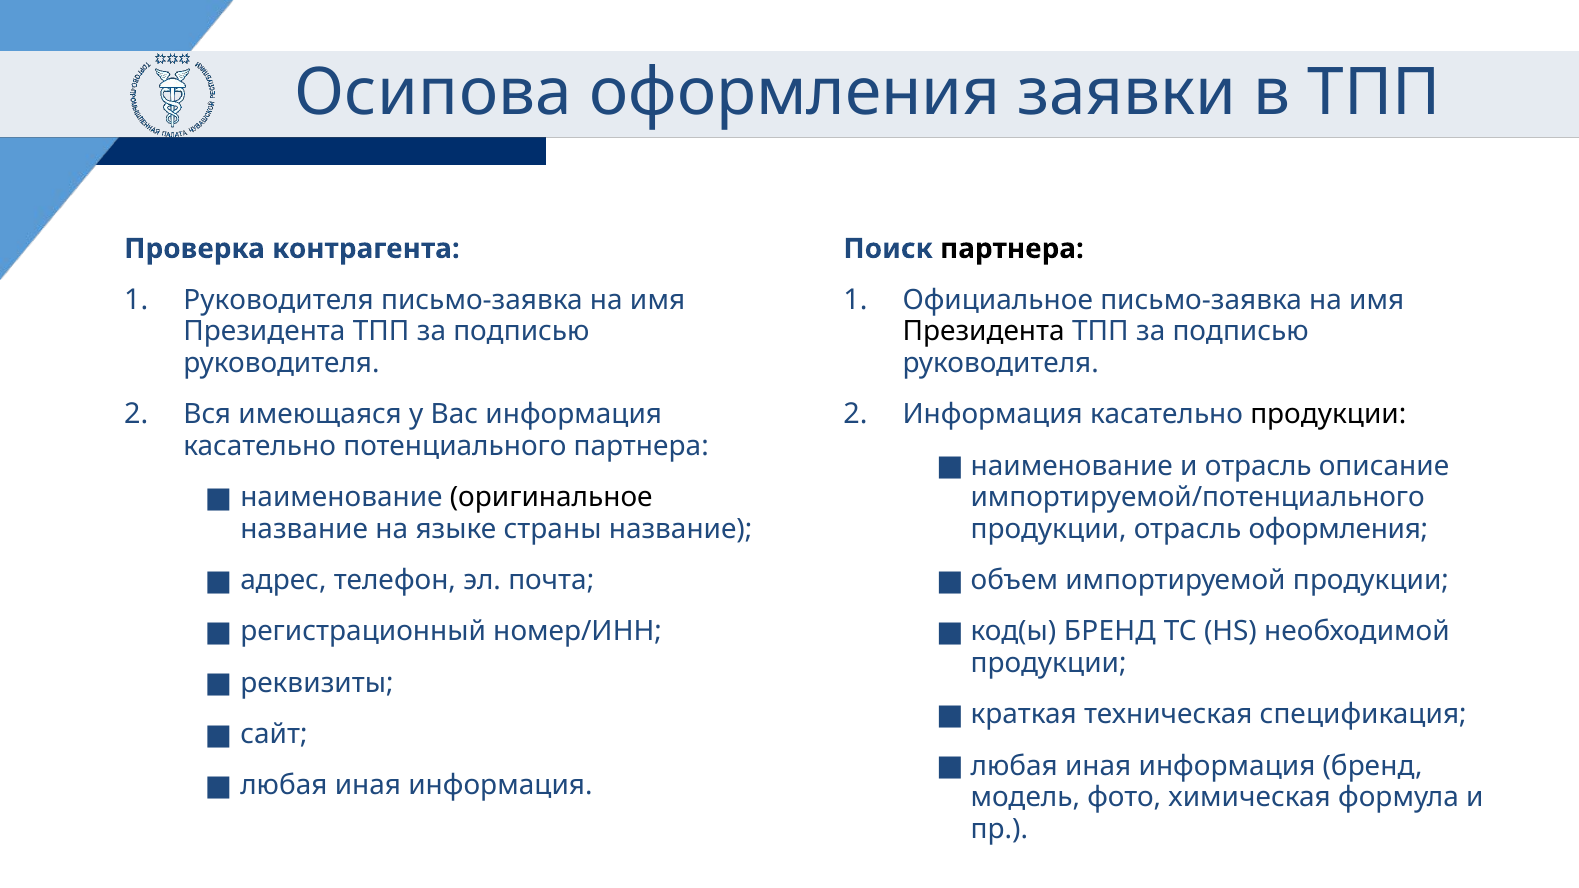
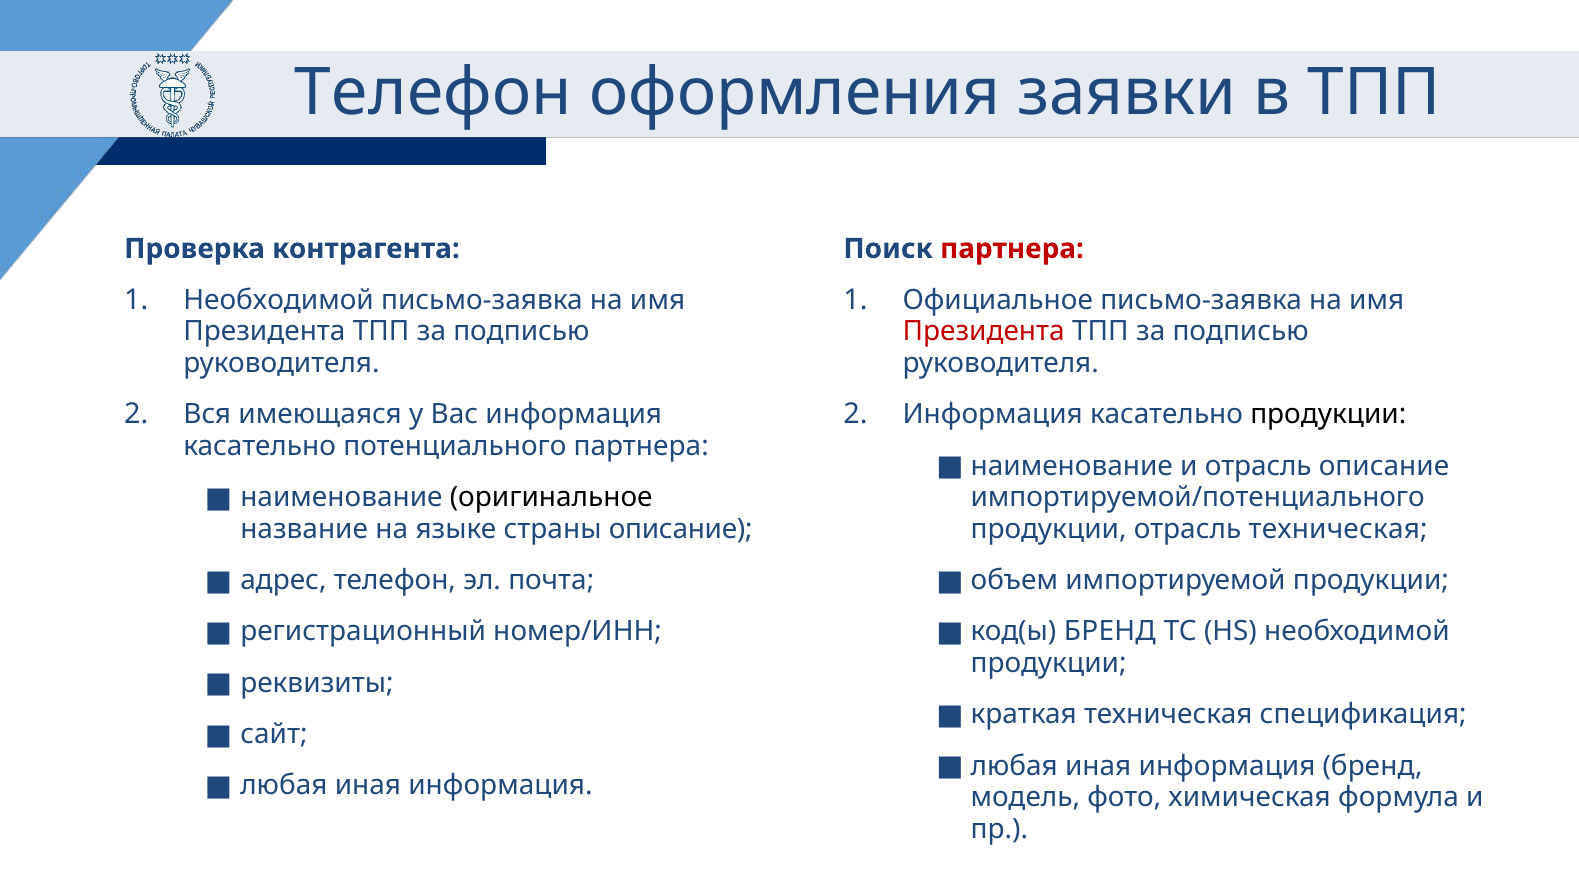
Осипова: Осипова -> Телефон (433, 93)
партнера colour: black -> red (1012, 249)
Руководителя: Руководителя -> Необходимой (279, 300)
Президента colour: black -> red (984, 332)
страны название: название -> описание (681, 529)
отрасль оформления: оформления -> техническая (1338, 529)
